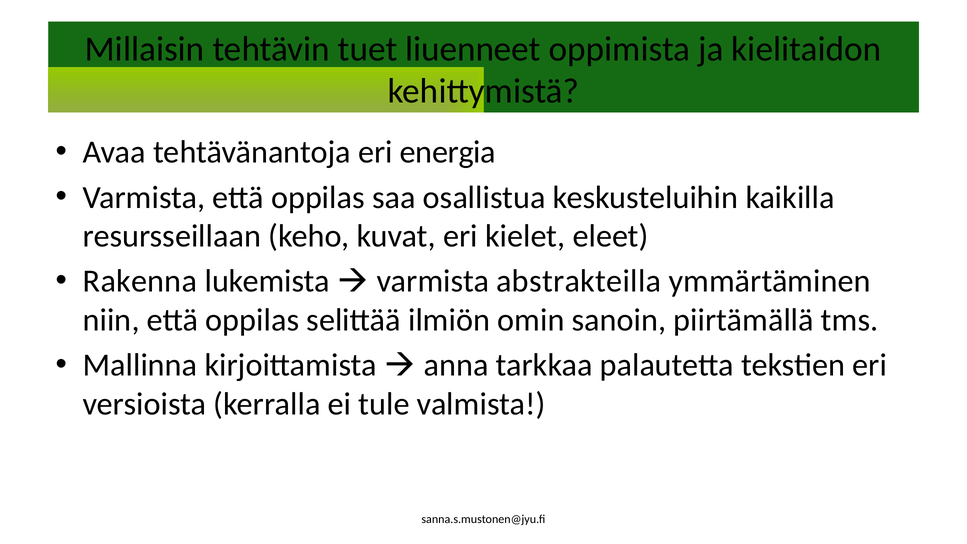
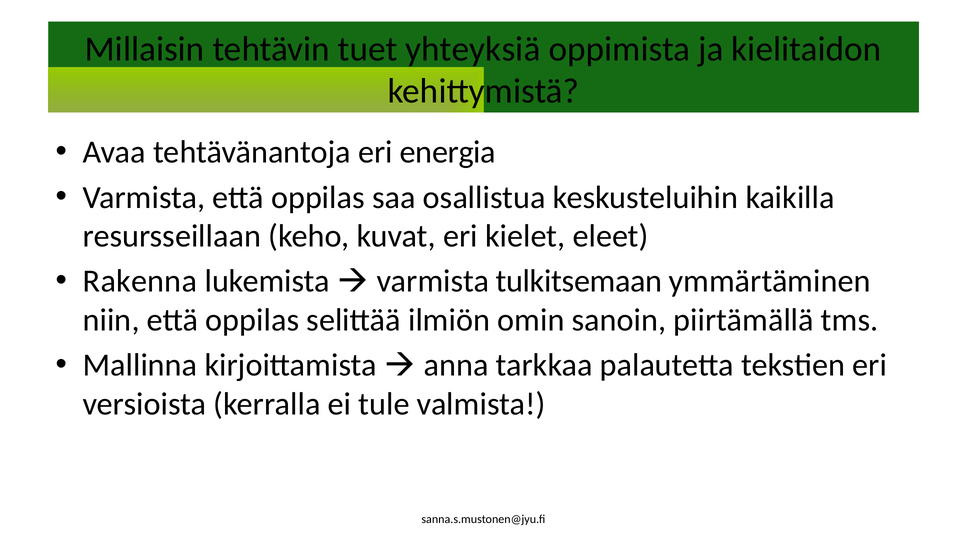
liuenneet: liuenneet -> yhteyksiä (473, 49)
abstrakteilla: abstrakteilla -> tulkitsemaan (579, 281)
